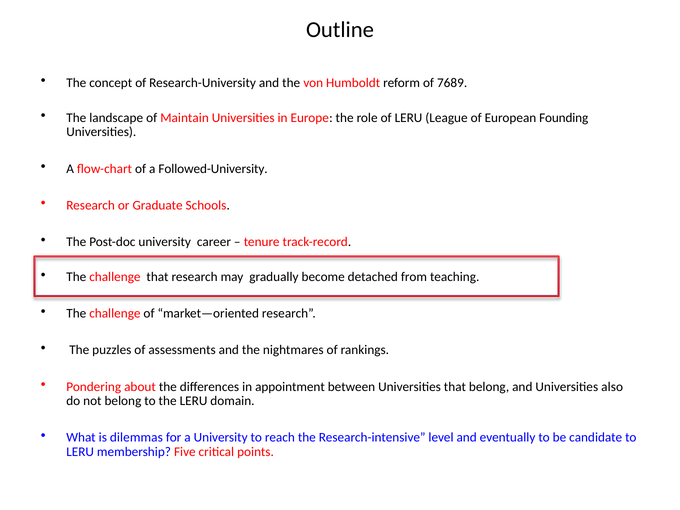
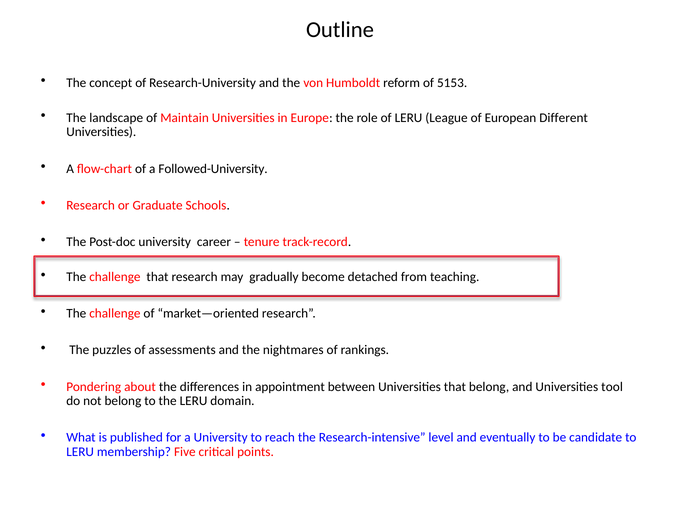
7689: 7689 -> 5153 (452, 83)
Founding: Founding -> Different (564, 118)
also: also -> tool (612, 387)
dilemmas: dilemmas -> published (136, 438)
